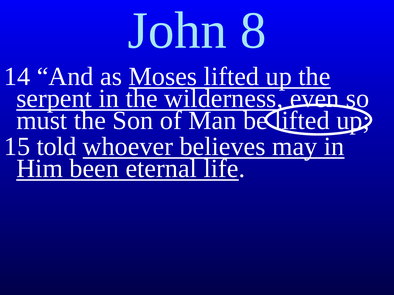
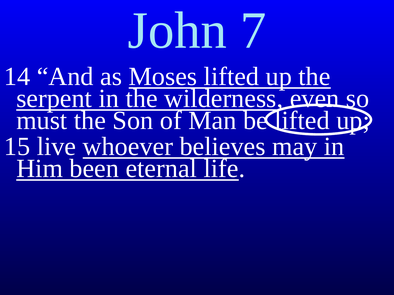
8: 8 -> 7 (253, 31)
told: told -> live (56, 147)
